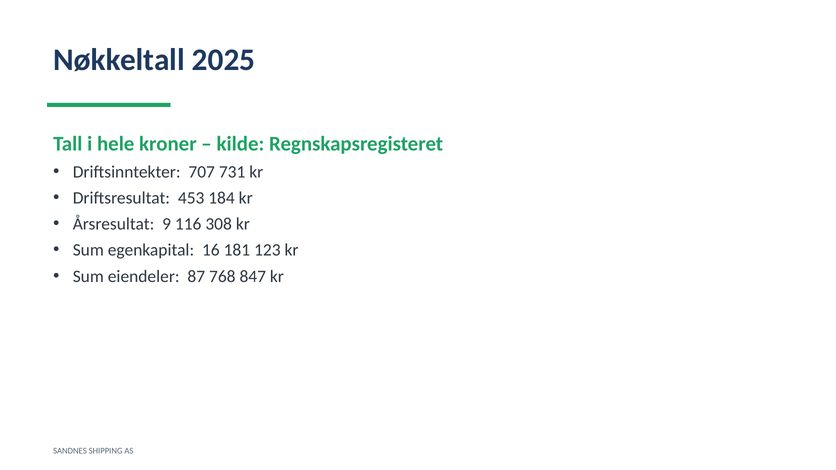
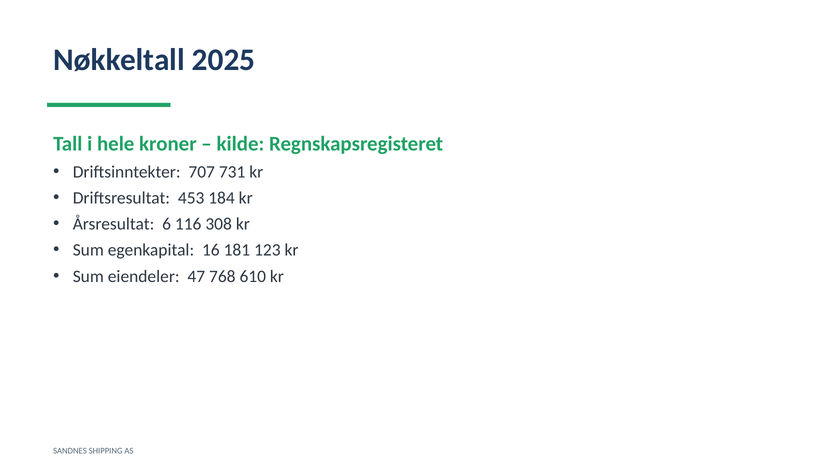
9: 9 -> 6 (167, 224)
87: 87 -> 47 (196, 276)
847: 847 -> 610 (253, 276)
